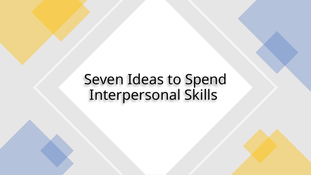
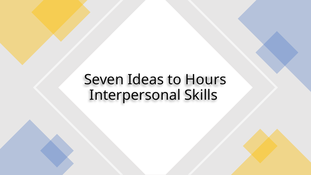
Spend: Spend -> Hours (206, 80)
